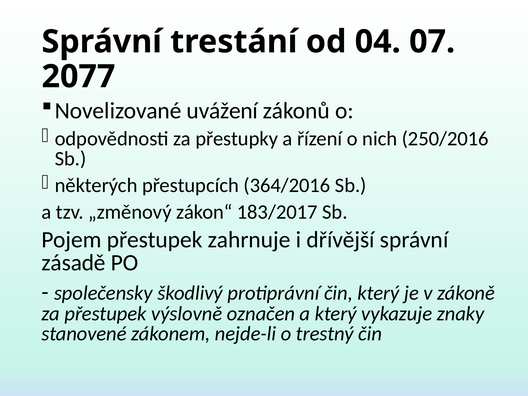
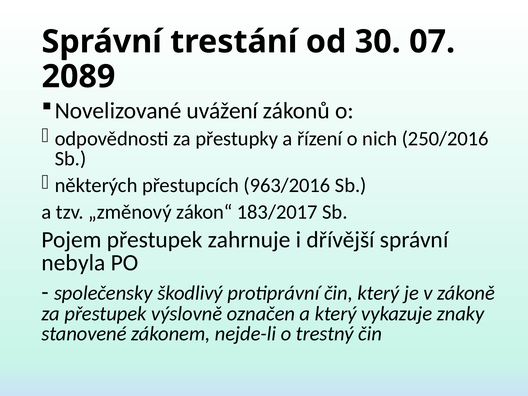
04: 04 -> 30 (378, 42)
2077: 2077 -> 2089 (78, 77)
364/2016: 364/2016 -> 963/2016 (287, 185)
zásadě: zásadě -> nebyla (73, 263)
